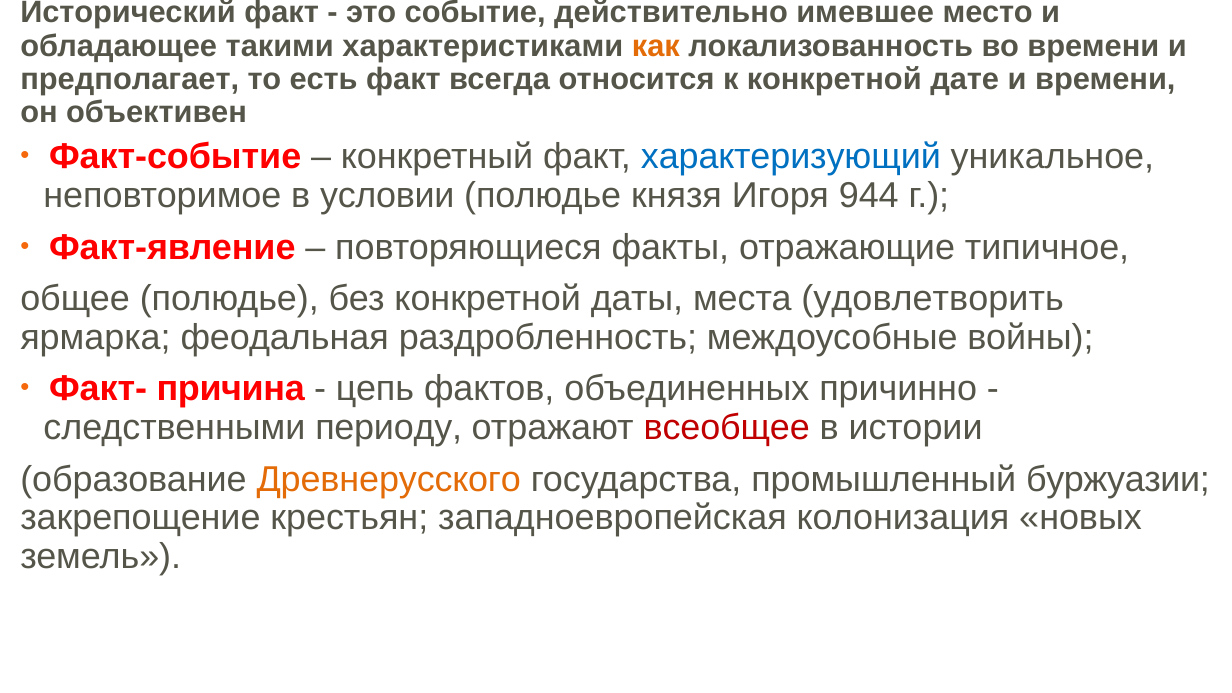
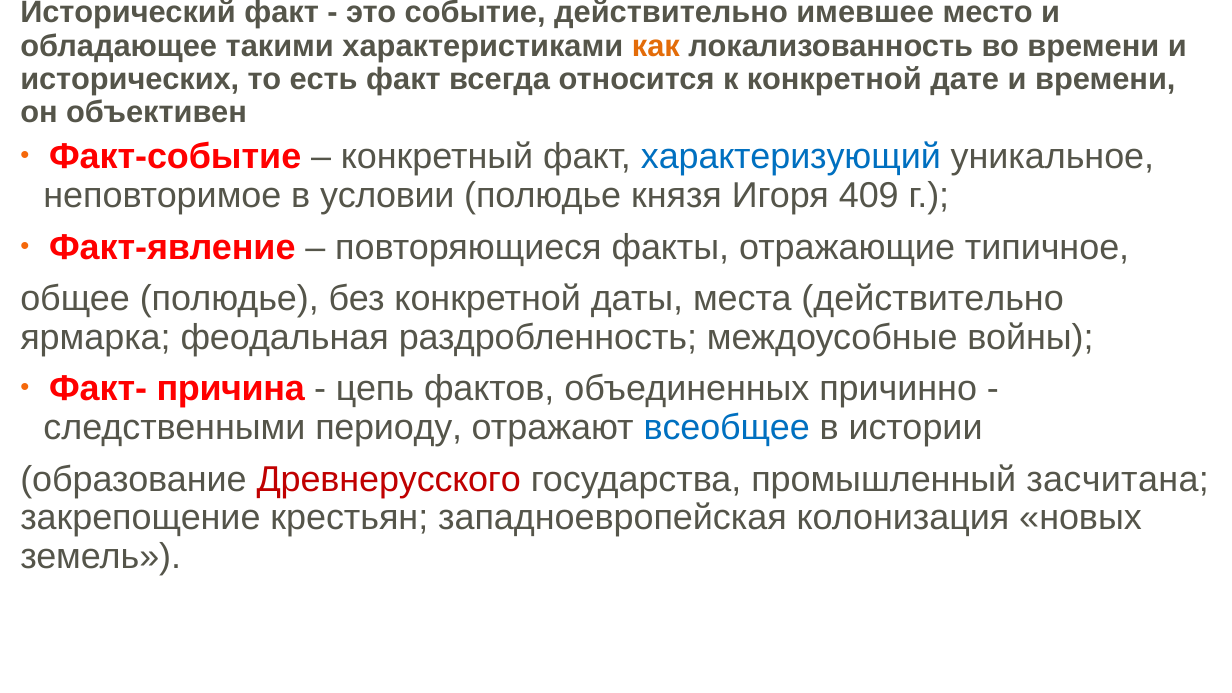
предполагает: предполагает -> исторических (130, 79)
944: 944 -> 409 (869, 196)
места удовлетворить: удовлетворить -> действительно (933, 299)
всеобщее colour: red -> blue (727, 428)
Древнерусского colour: orange -> red (389, 479)
буржуазии: буржуазии -> засчитана (1118, 479)
